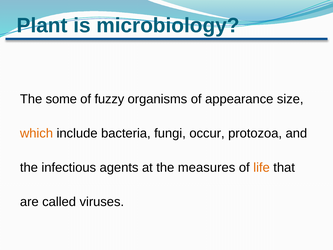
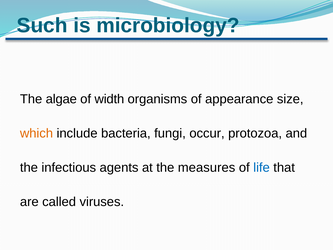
Plant: Plant -> Such (42, 26)
some: some -> algae (61, 99)
fuzzy: fuzzy -> width (109, 99)
life colour: orange -> blue (262, 167)
